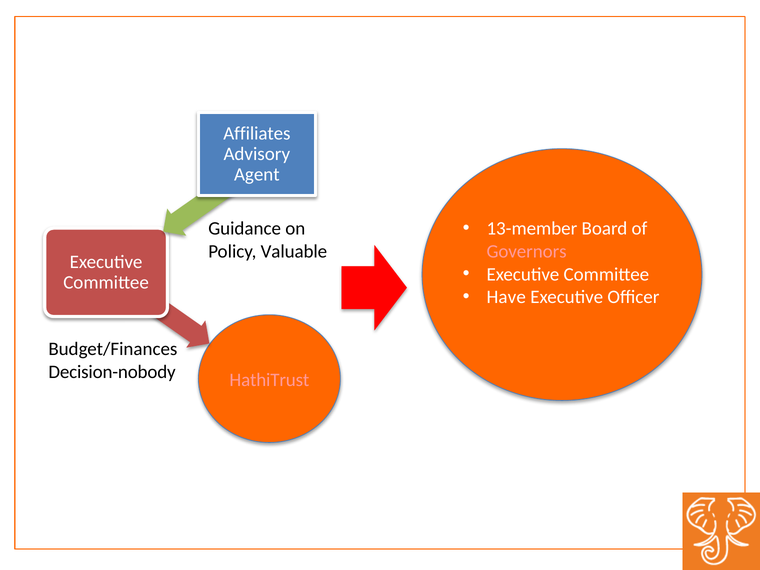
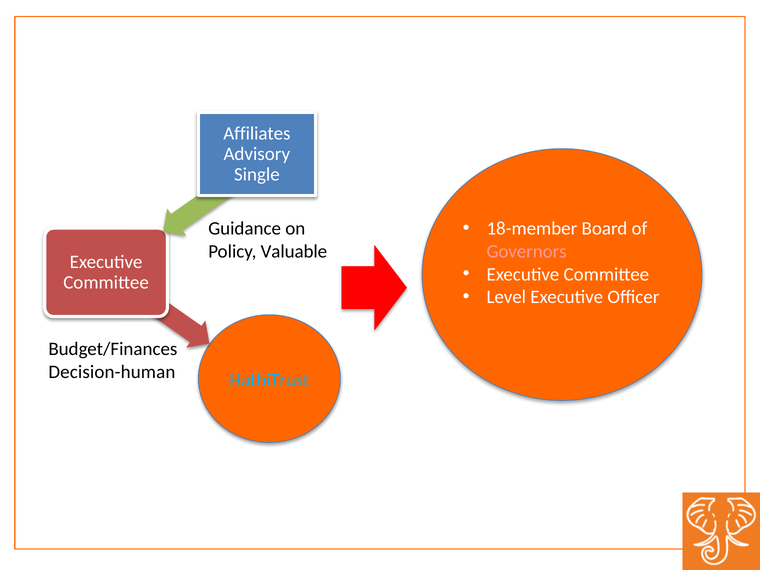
Agent: Agent -> Single (257, 174)
13-member: 13-member -> 18-member (532, 229)
Have: Have -> Level (506, 297)
Decision-nobody: Decision-nobody -> Decision-human (112, 372)
HathiTrust colour: pink -> light blue (269, 380)
